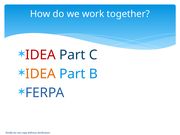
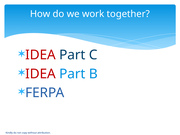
IDEA colour: orange -> red (40, 74)
